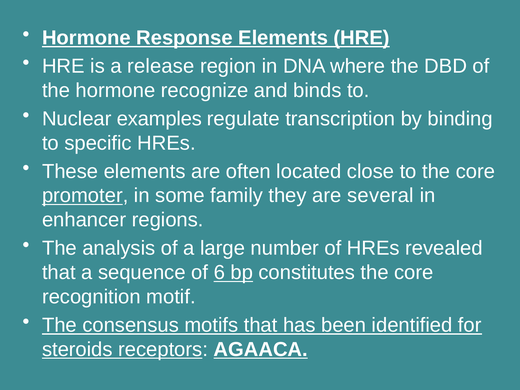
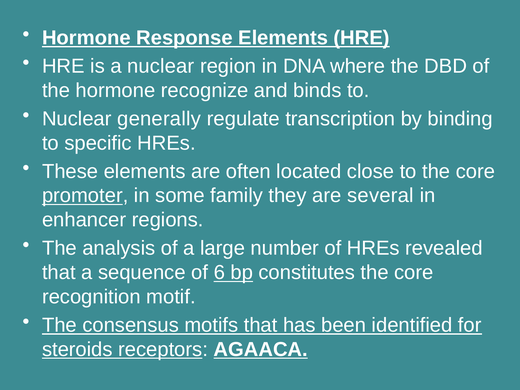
a release: release -> nuclear (161, 66)
examples: examples -> generally (159, 119)
